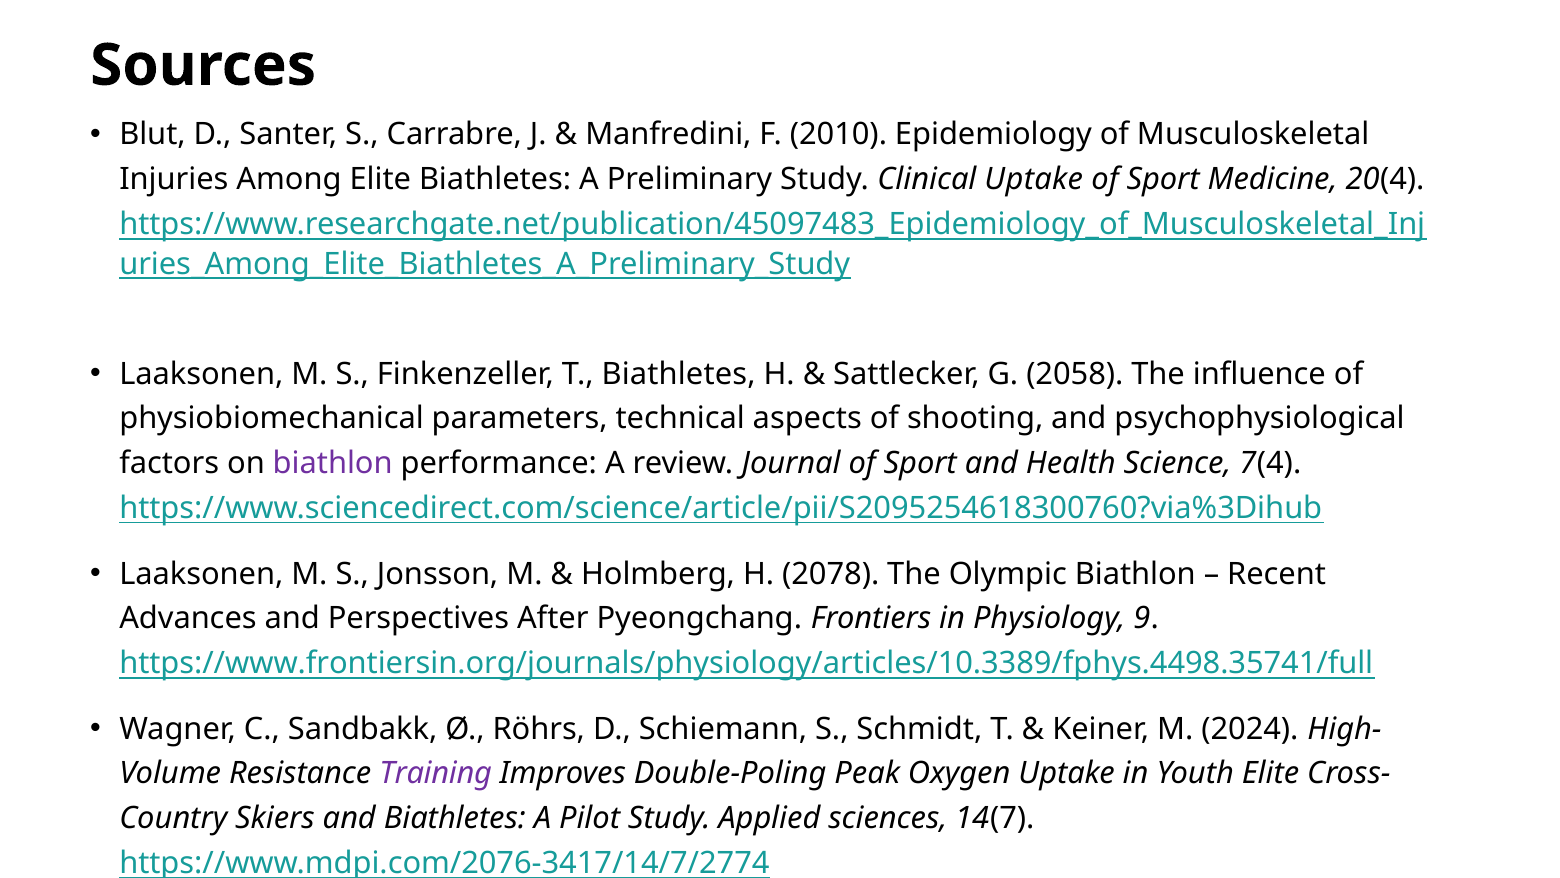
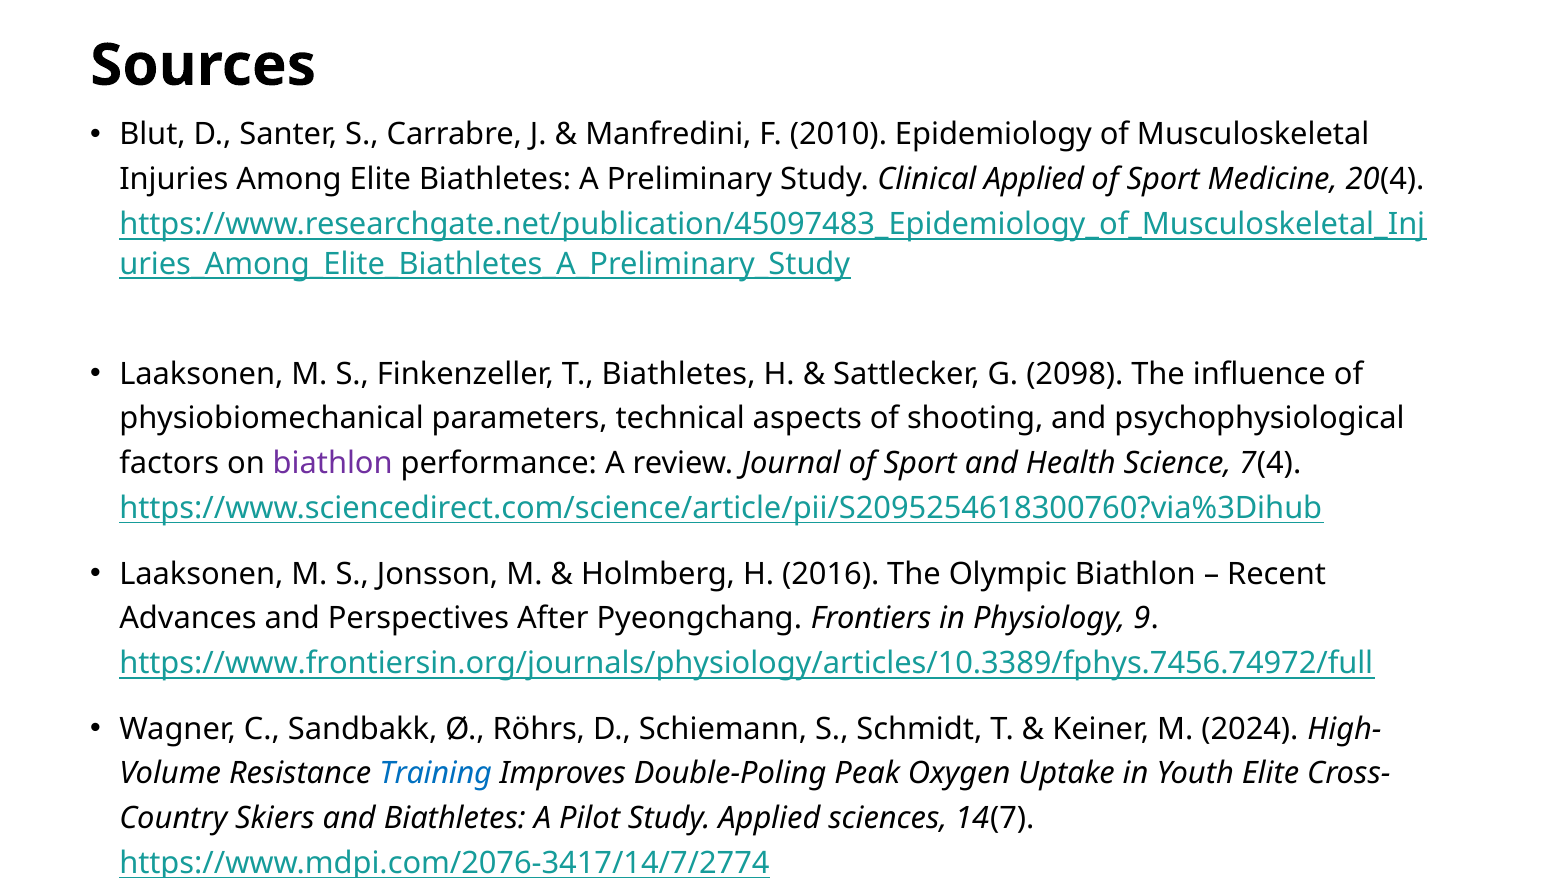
Clinical Uptake: Uptake -> Applied (1034, 179)
2058: 2058 -> 2098 (1075, 374)
2078: 2078 -> 2016 (831, 574)
https://www.frontiersin.org/journals/physiology/articles/10.3389/fphys.4498.35741/full: https://www.frontiersin.org/journals/physiology/articles/10.3389/fphys.4498.35741/full -> https://www.frontiersin.org/journals/physiology/articles/10.3389/fphys.7456.74972/full (746, 663)
Training colour: purple -> blue (436, 773)
